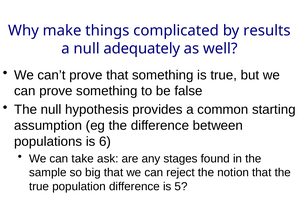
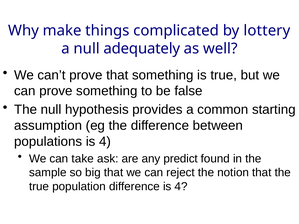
results: results -> lottery (267, 31)
populations is 6: 6 -> 4 (105, 142)
stages: stages -> predict (181, 159)
difference is 5: 5 -> 4 (181, 187)
